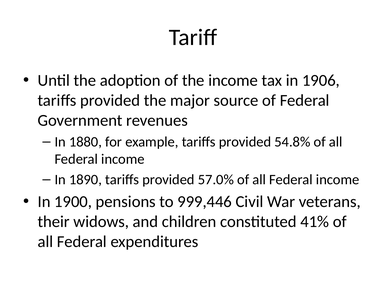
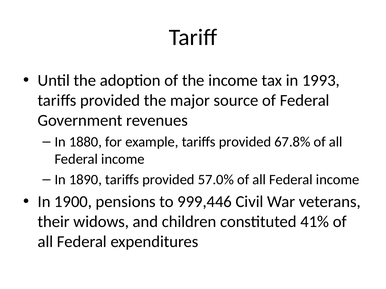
1906: 1906 -> 1993 (321, 81)
54.8%: 54.8% -> 67.8% (292, 142)
